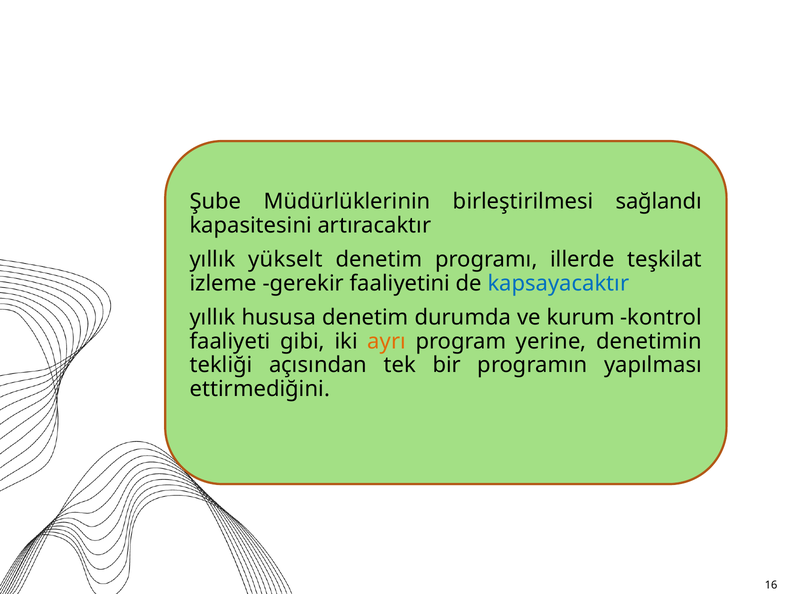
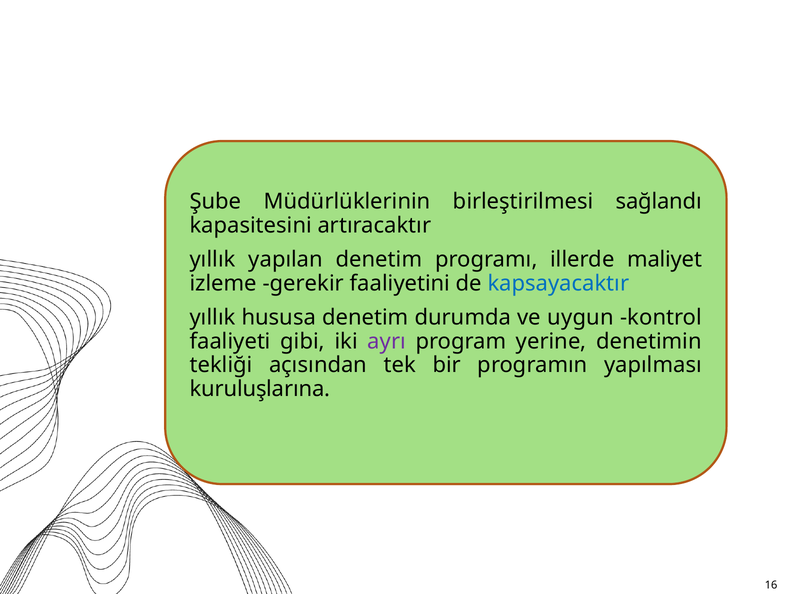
yükselt: yükselt -> yapılan (286, 260)
teşkilat: teşkilat -> maliyet (665, 260)
kurum: kurum -> uygun (581, 318)
ayrı colour: orange -> purple (387, 341)
ettirmediğini: ettirmediğini -> kuruluşlarına (260, 389)
